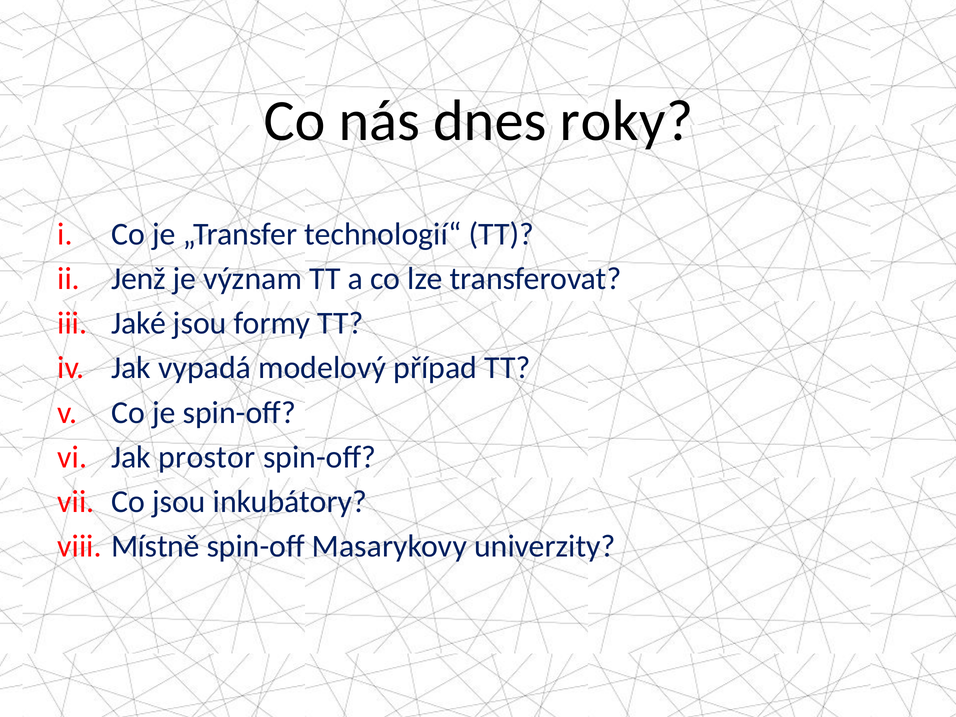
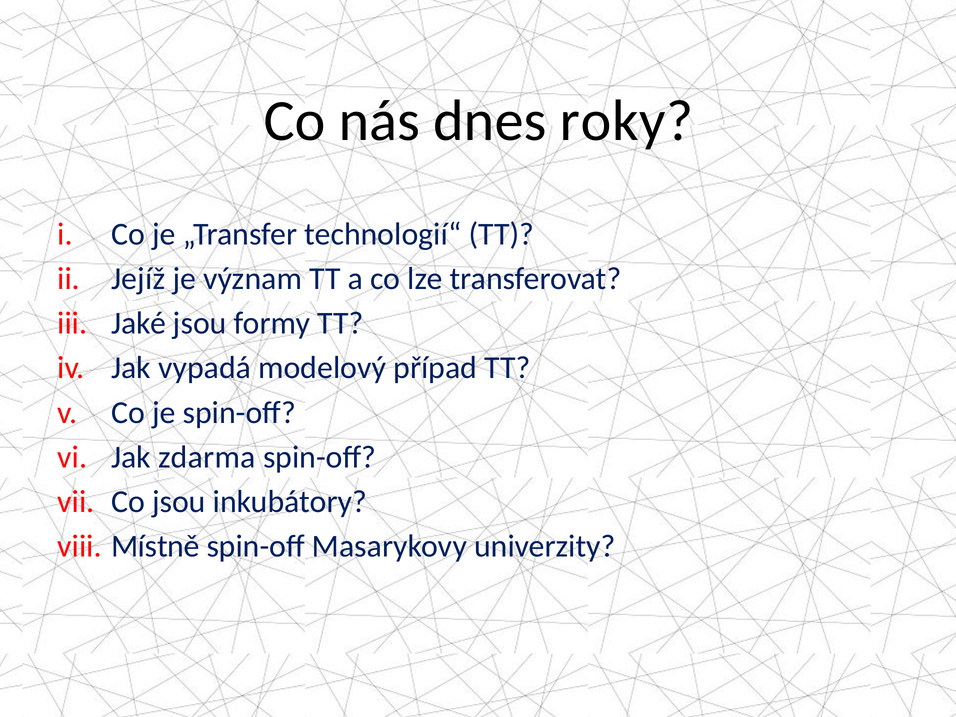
Jenž: Jenž -> Jejíž (138, 279)
prostor: prostor -> zdarma (207, 457)
